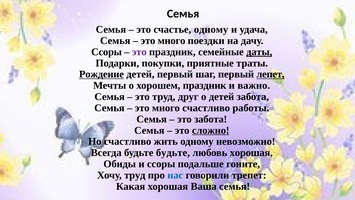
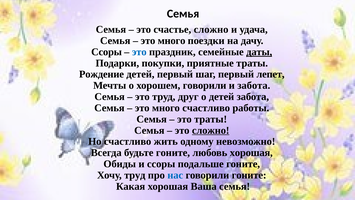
счастье одному: одному -> сложно (211, 29)
это colour: purple -> blue (139, 52)
Рождение underline: present -> none (102, 74)
лепет underline: present -> none (271, 74)
хорошем праздник: праздник -> говорили (205, 85)
и важно: важно -> забота (254, 85)
это забота: забота -> траты (211, 119)
будьте будьте: будьте -> гоните (173, 152)
говорили трепет: трепет -> гоните (249, 175)
